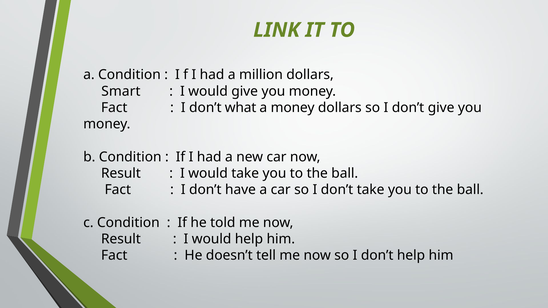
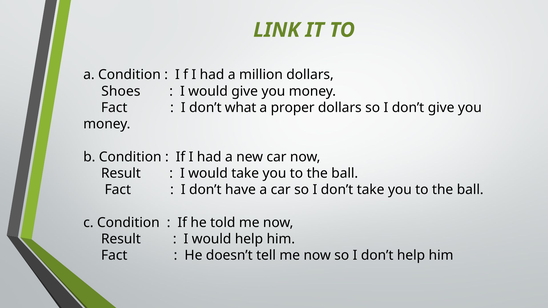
Smart: Smart -> Shoes (121, 91)
a money: money -> proper (293, 108)
